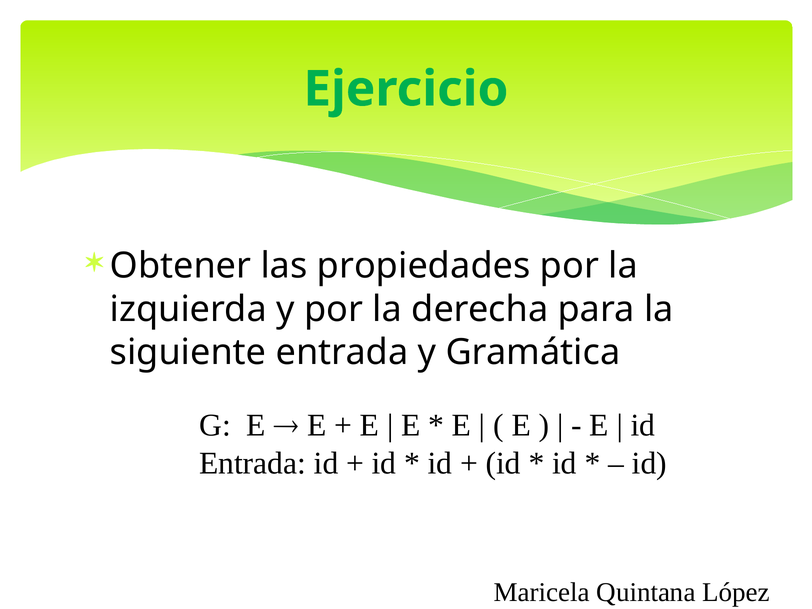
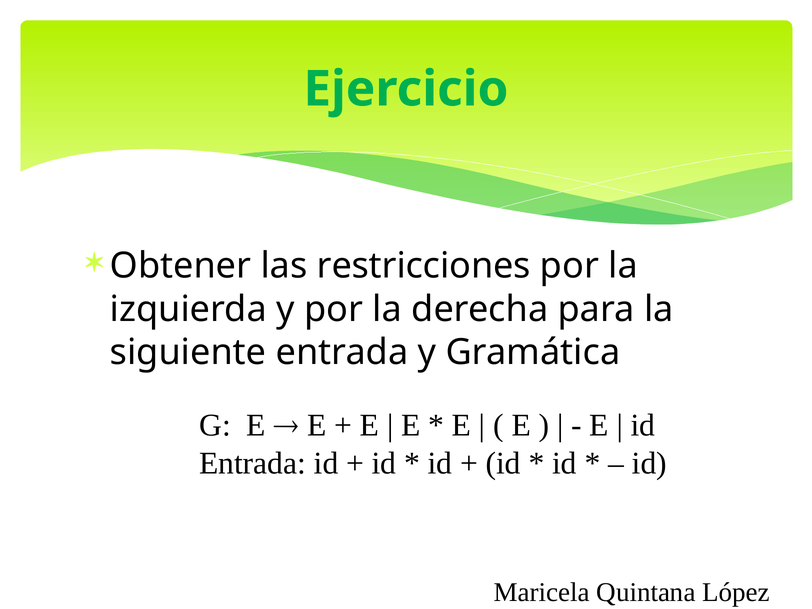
propiedades: propiedades -> restricciones (424, 266)
